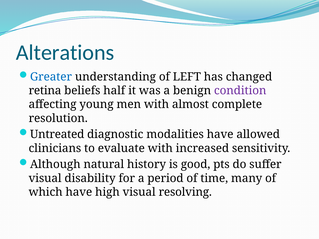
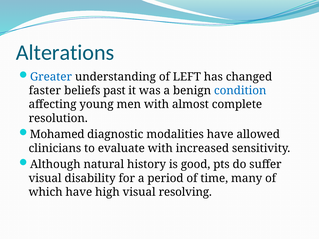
retina: retina -> faster (45, 91)
half: half -> past (114, 91)
condition colour: purple -> blue (240, 91)
Untreated: Untreated -> Mohamed (57, 135)
